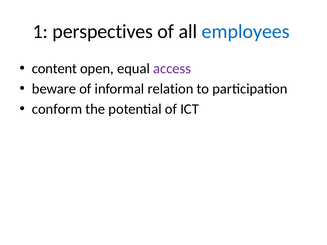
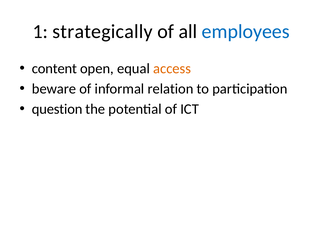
perspectives: perspectives -> strategically (103, 32)
access colour: purple -> orange (172, 69)
conform: conform -> question (57, 109)
